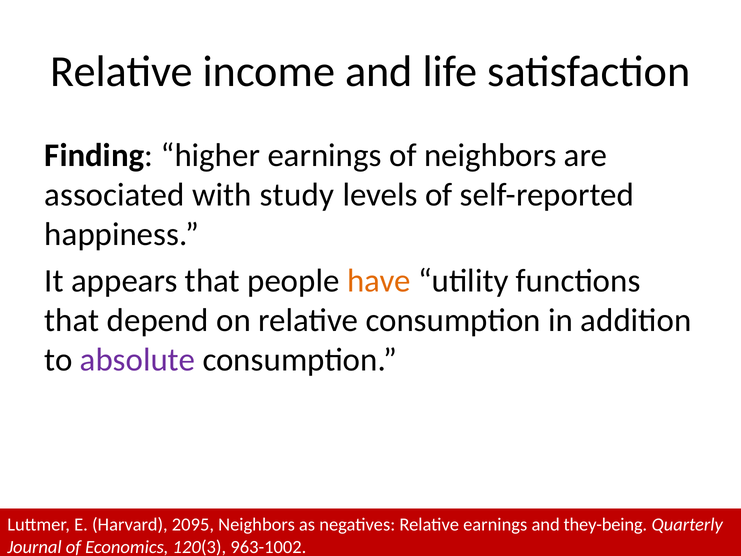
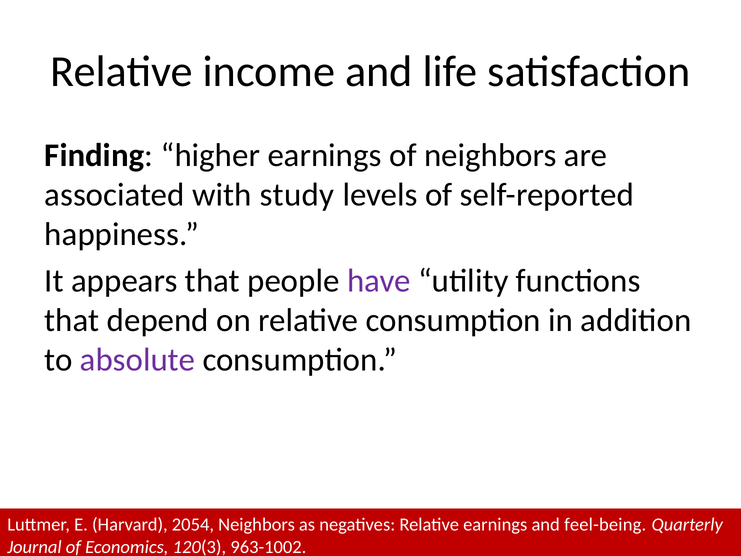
have colour: orange -> purple (379, 281)
2095: 2095 -> 2054 (193, 524)
they-being: they-being -> feel-being (605, 524)
